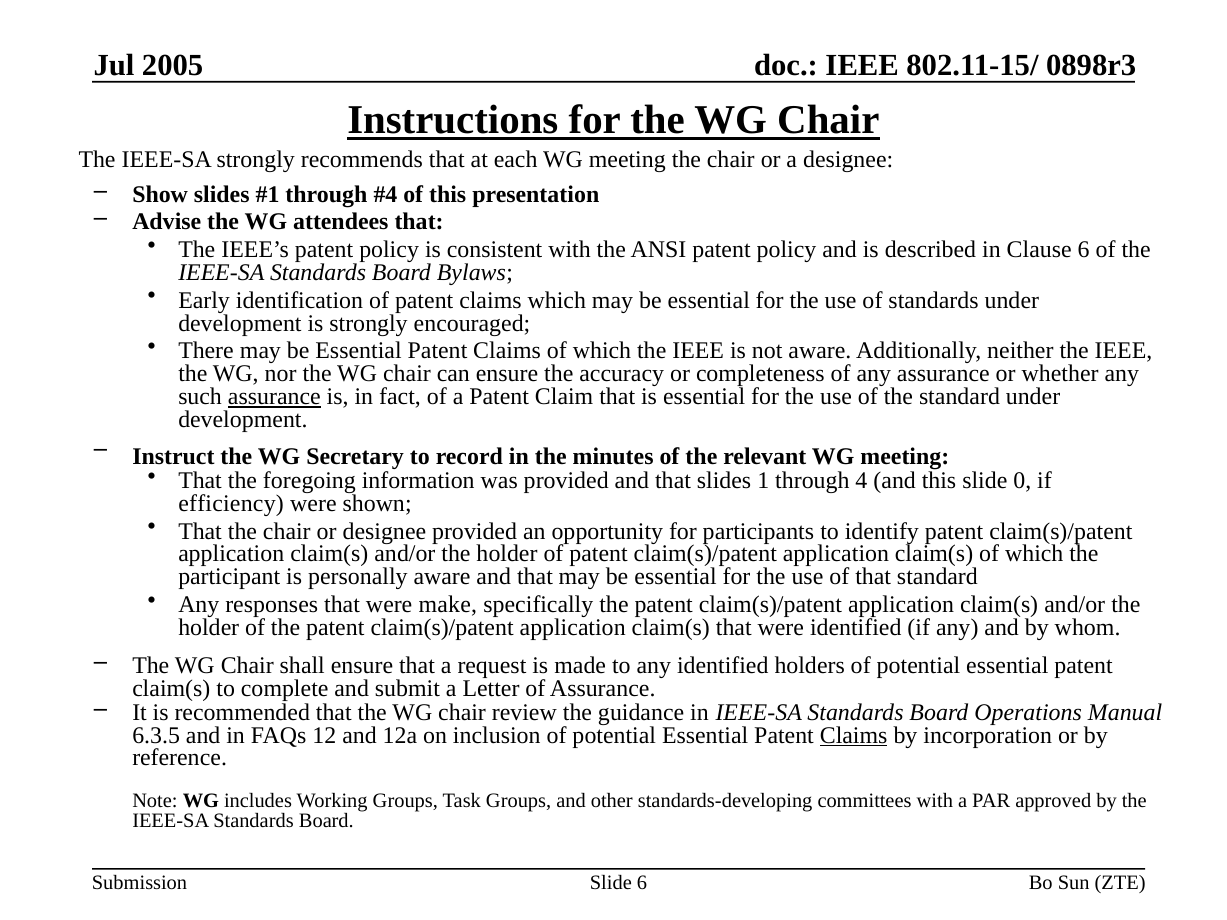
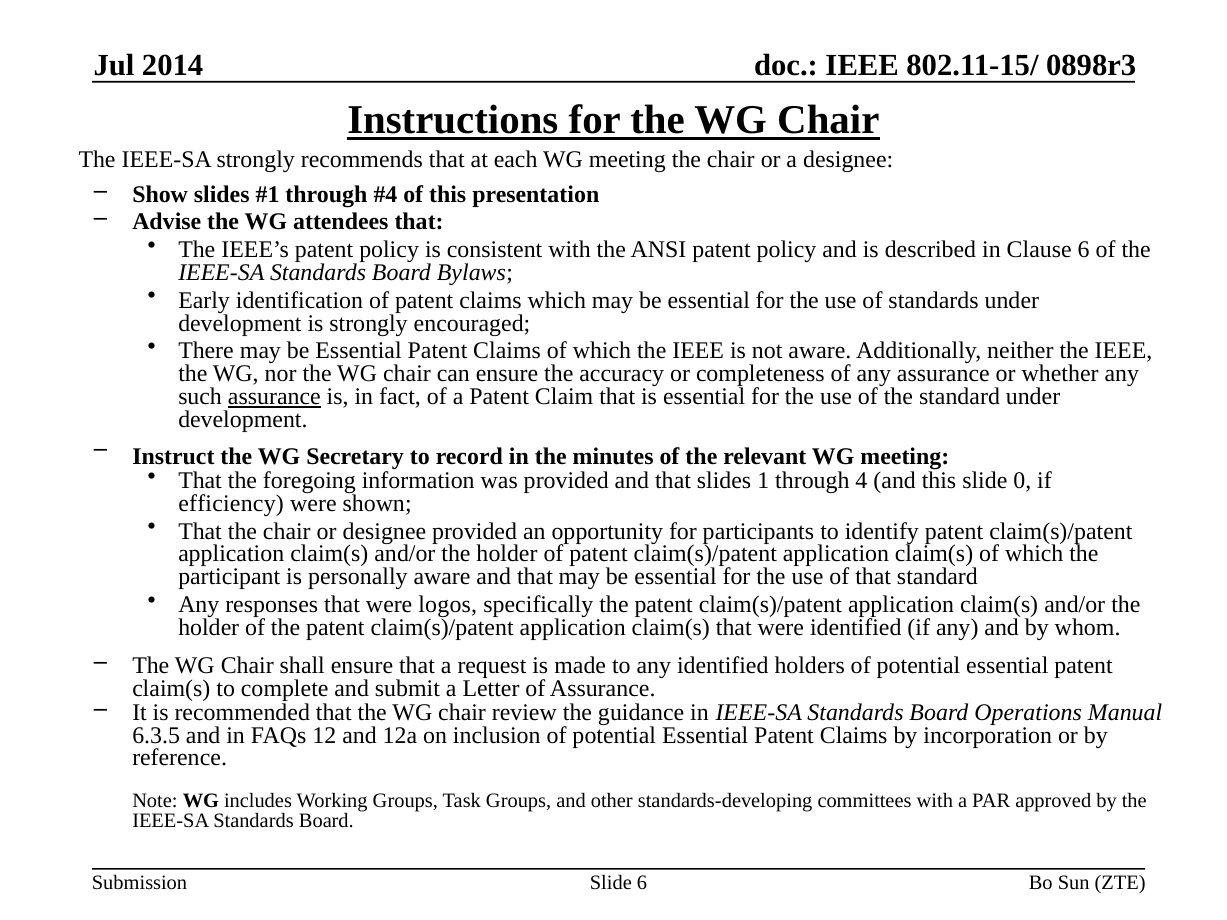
2005: 2005 -> 2014 (173, 65)
make: make -> logos (448, 605)
Claims underline: present -> none (854, 735)
